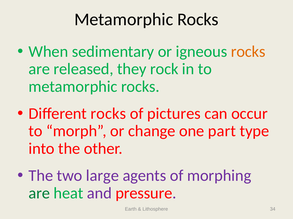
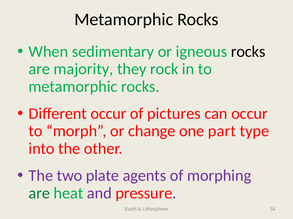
rocks colour: orange -> black (248, 52)
released: released -> majority (83, 69)
Different rocks: rocks -> occur (108, 114)
large: large -> plate (102, 176)
